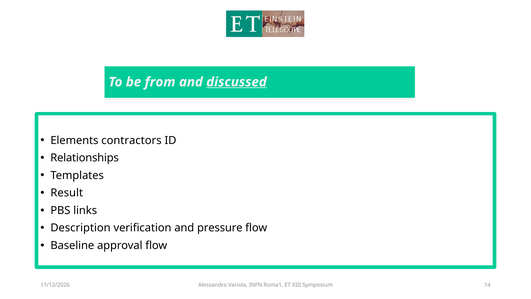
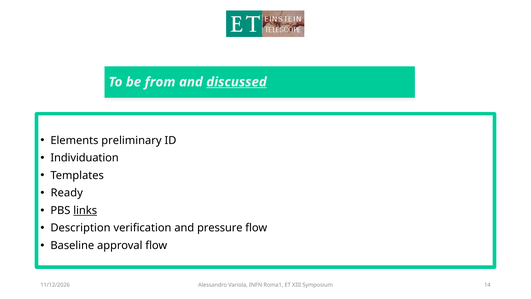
contractors: contractors -> preliminary (131, 140)
Relationships: Relationships -> Individuation (85, 158)
Result: Result -> Ready (67, 193)
links underline: none -> present (85, 210)
